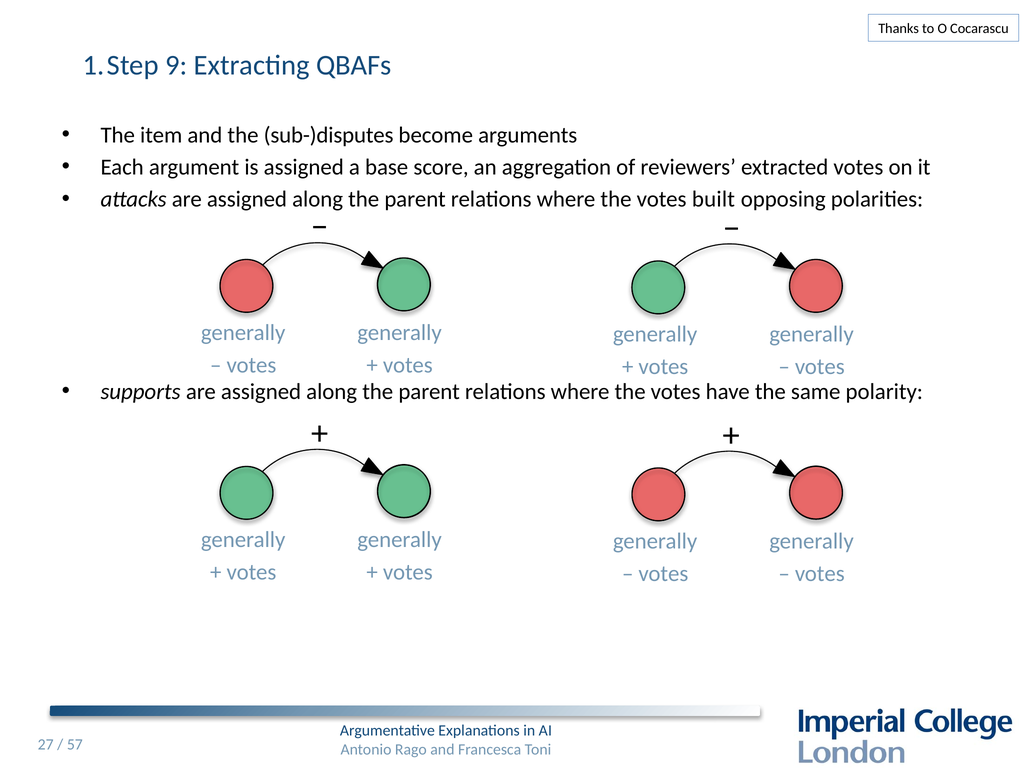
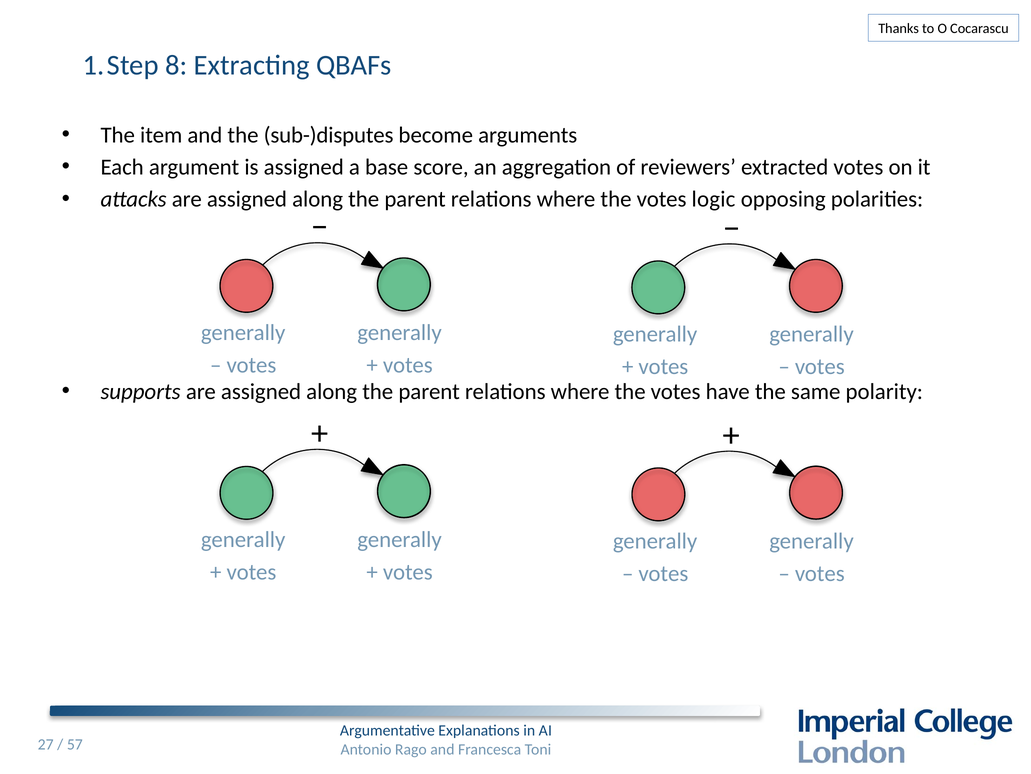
9: 9 -> 8 (176, 65)
built: built -> logic (713, 199)
